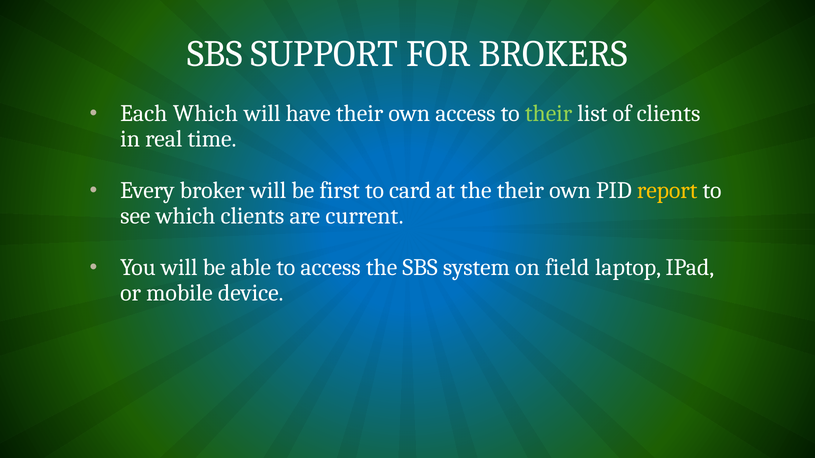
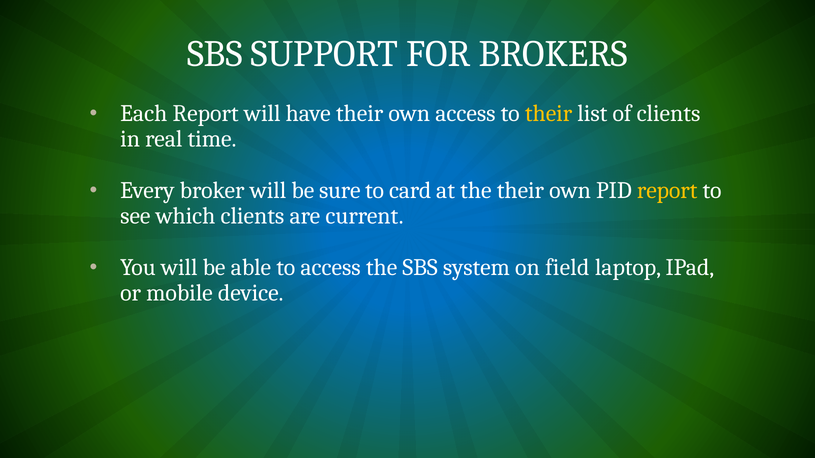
Each Which: Which -> Report (206, 114)
their colour: light green -> yellow (549, 114)
first: first -> sure (340, 191)
